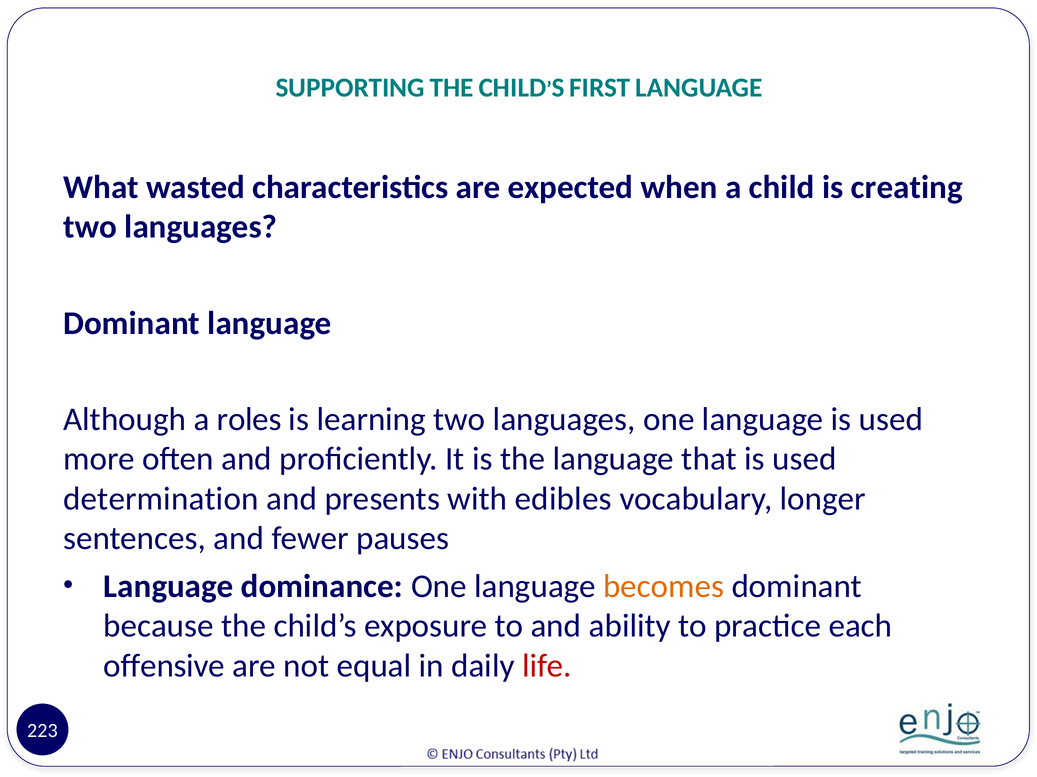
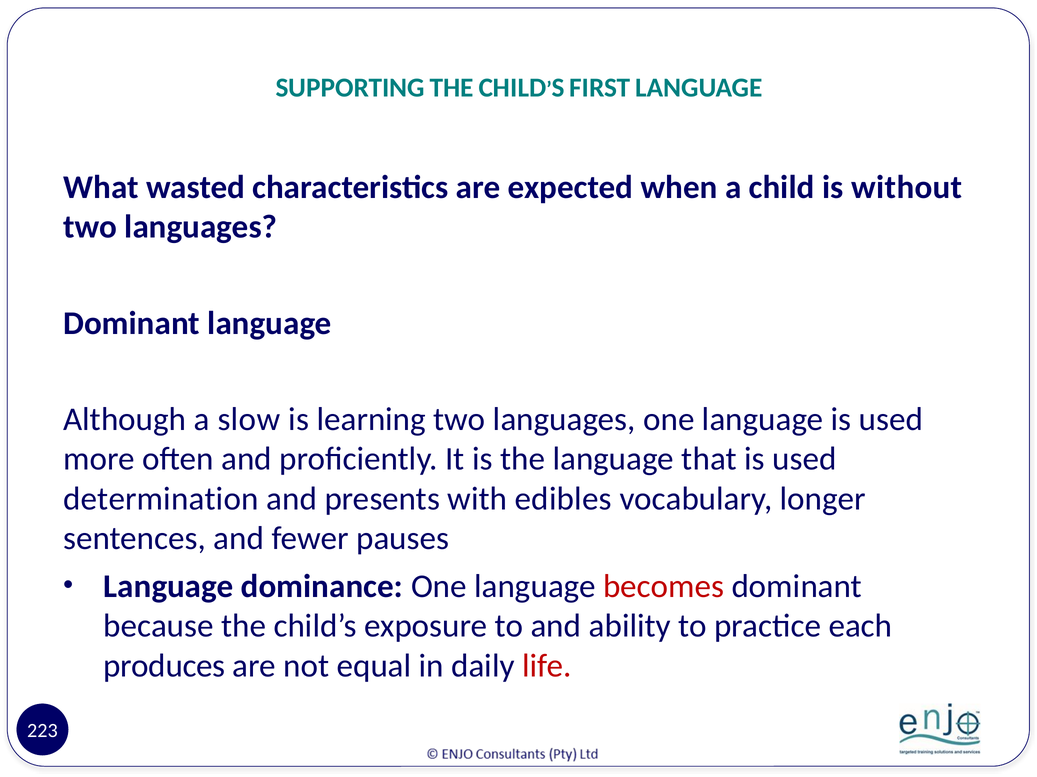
creating: creating -> without (907, 188)
roles: roles -> slow (249, 420)
becomes colour: orange -> red (664, 587)
offensive: offensive -> produces (164, 666)
